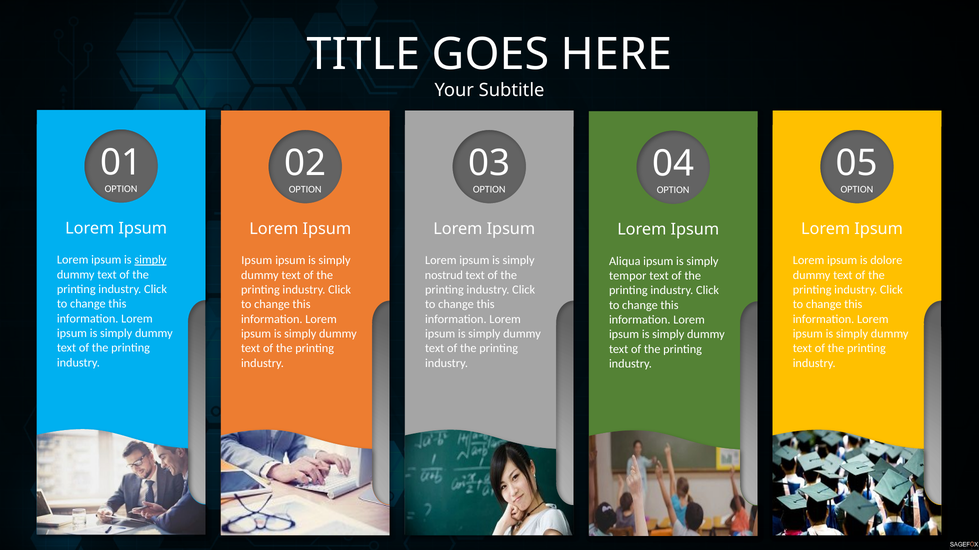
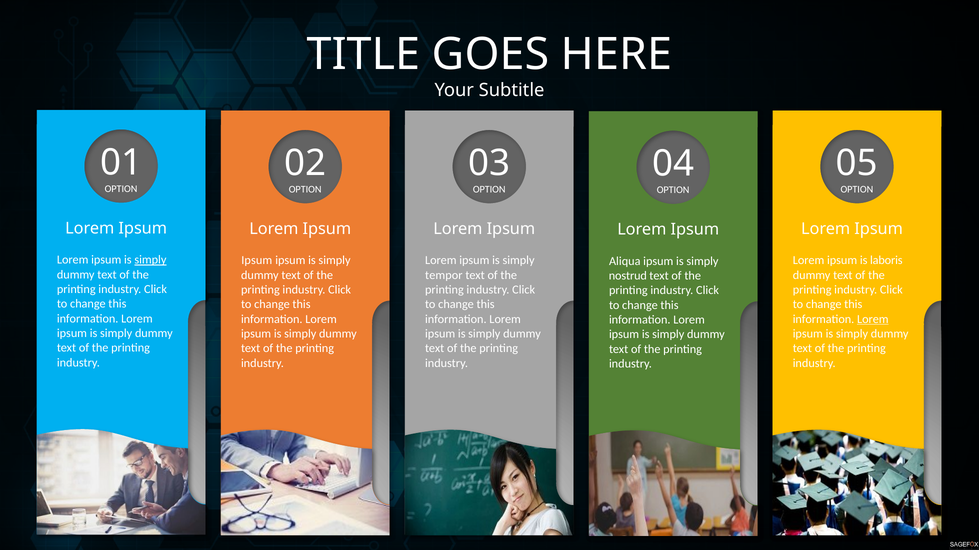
dolore: dolore -> laboris (886, 261)
nostrud: nostrud -> tempor (444, 275)
tempor: tempor -> nostrud (628, 276)
Lorem underline: none -> present (873, 320)
